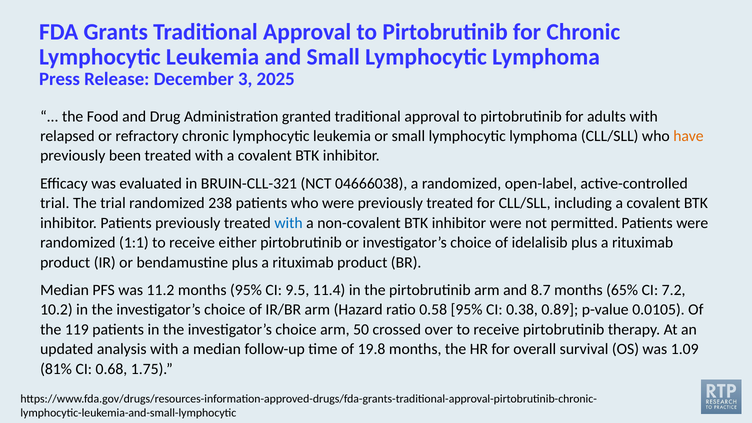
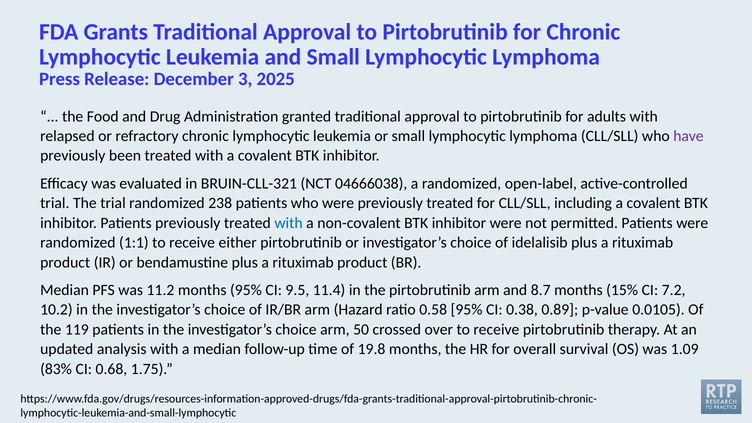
have colour: orange -> purple (688, 136)
65%: 65% -> 15% (622, 290)
81%: 81% -> 83% (56, 369)
